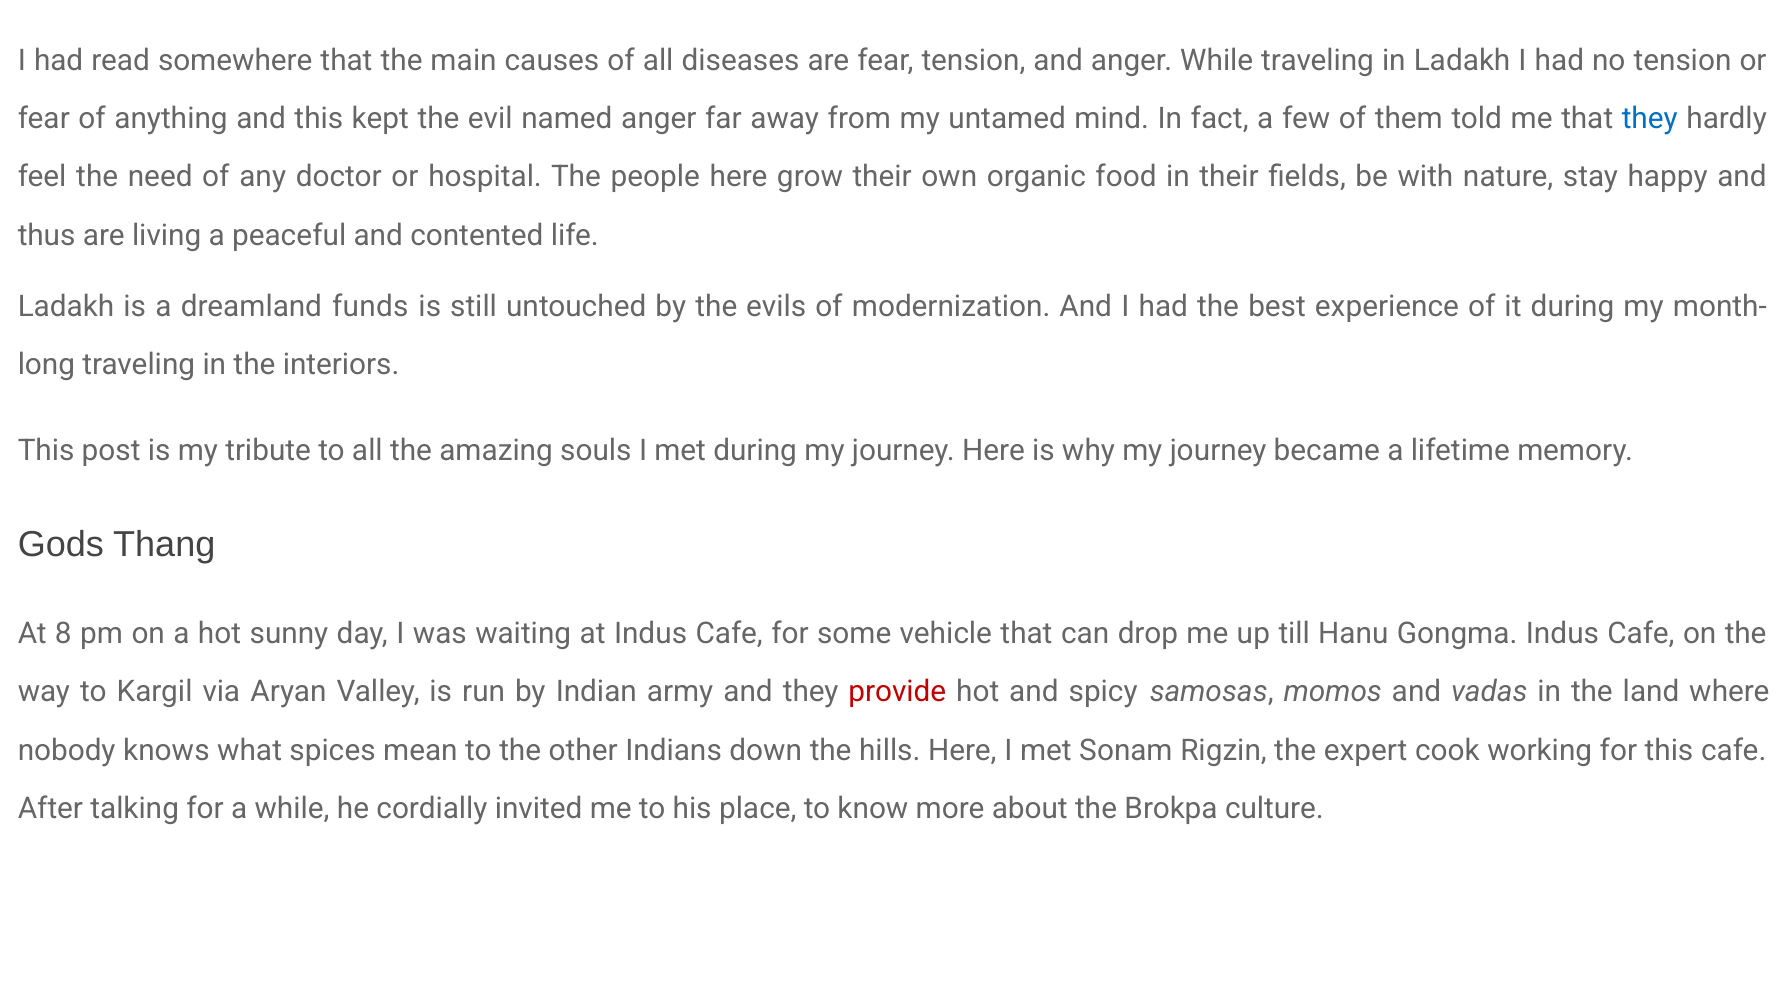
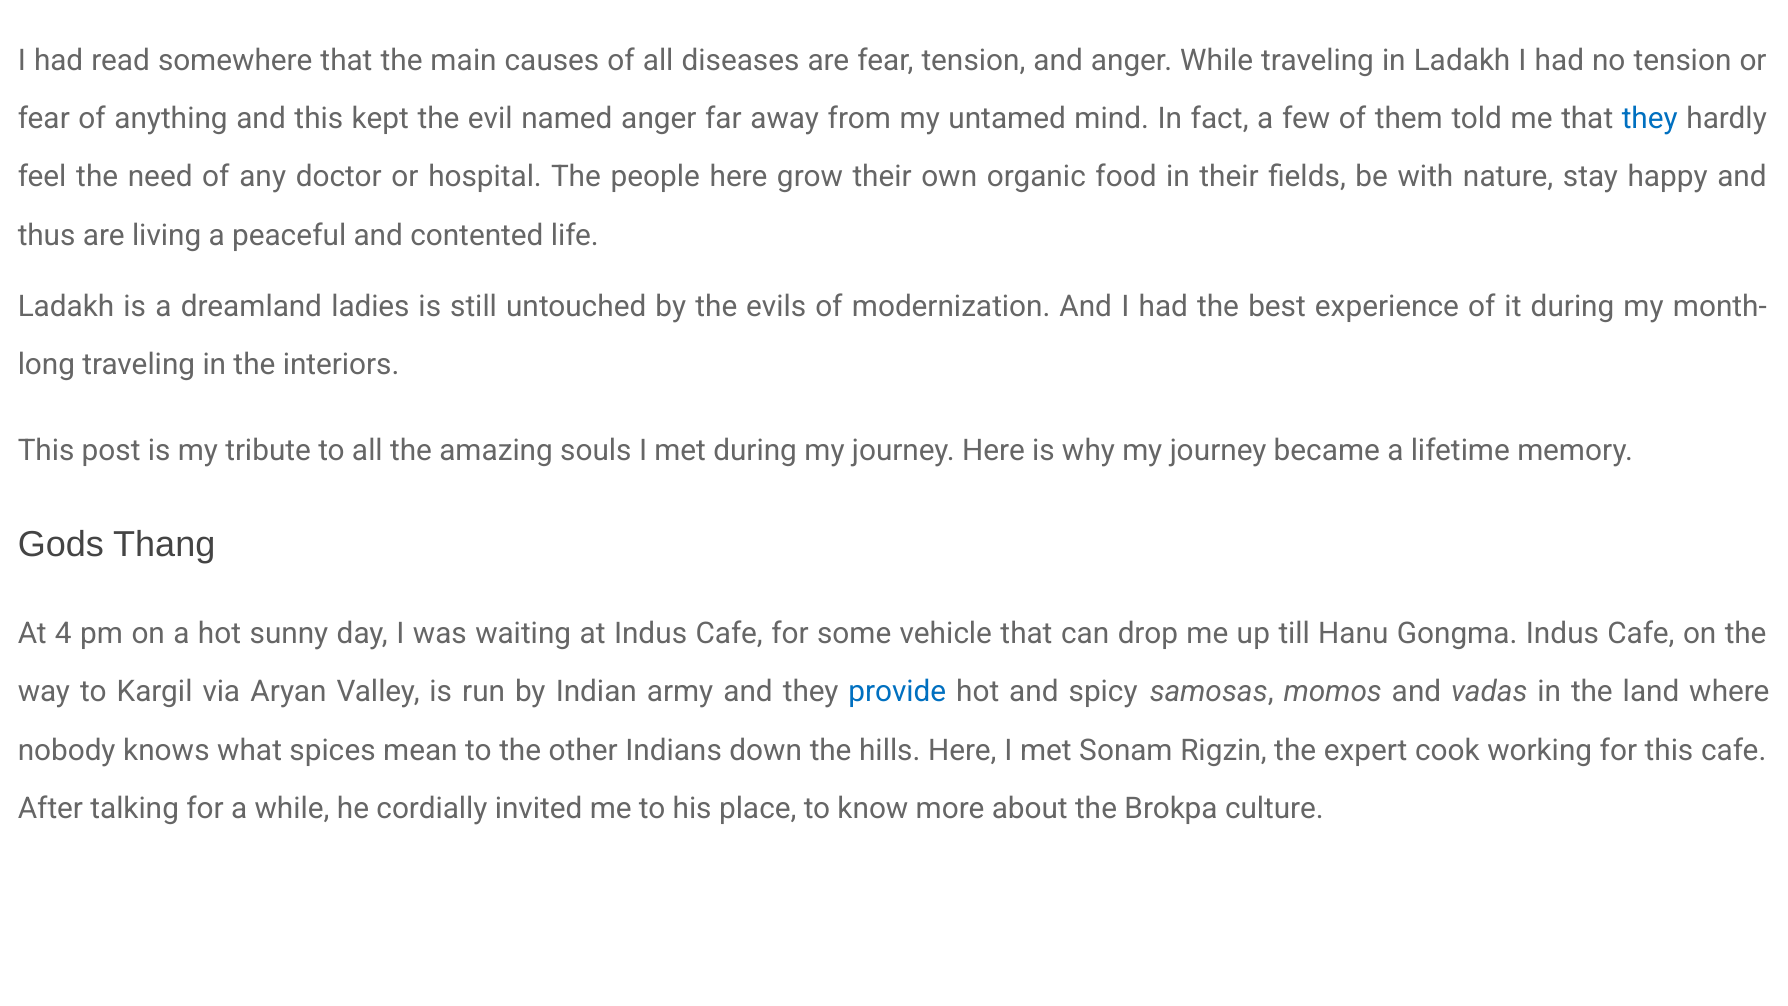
funds: funds -> ladies (370, 306)
8: 8 -> 4 (63, 634)
provide colour: red -> blue (897, 692)
